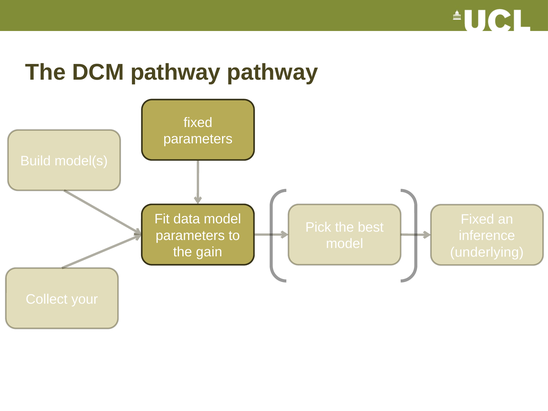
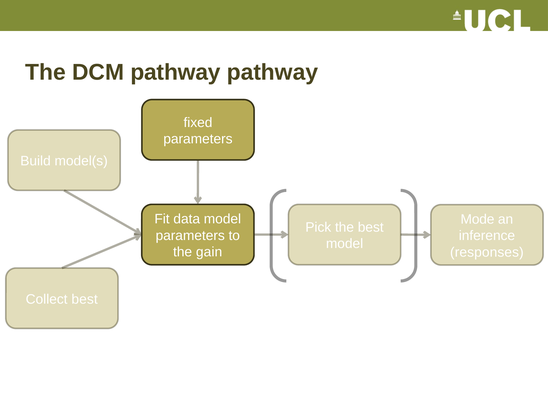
Fixed: Fixed -> Mode (478, 219)
underlying: underlying -> responses (487, 252)
Collect your: your -> best (85, 299)
